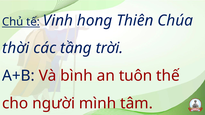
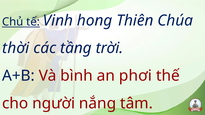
tuôn: tuôn -> phơi (135, 76)
mình: mình -> nắng (98, 104)
